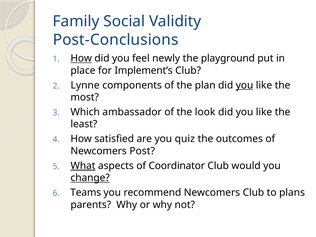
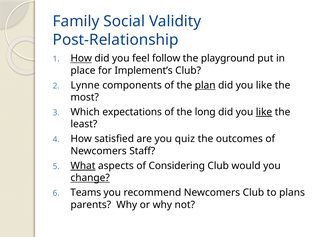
Post-Conclusions: Post-Conclusions -> Post-Relationship (116, 40)
newly: newly -> follow (166, 58)
plan underline: none -> present (205, 85)
you underline: present -> none (245, 85)
ambassador: ambassador -> expectations (132, 112)
look: look -> long (205, 112)
like underline: none -> present (264, 112)
Post: Post -> Staff (142, 151)
Coordinator: Coordinator -> Considering (177, 166)
